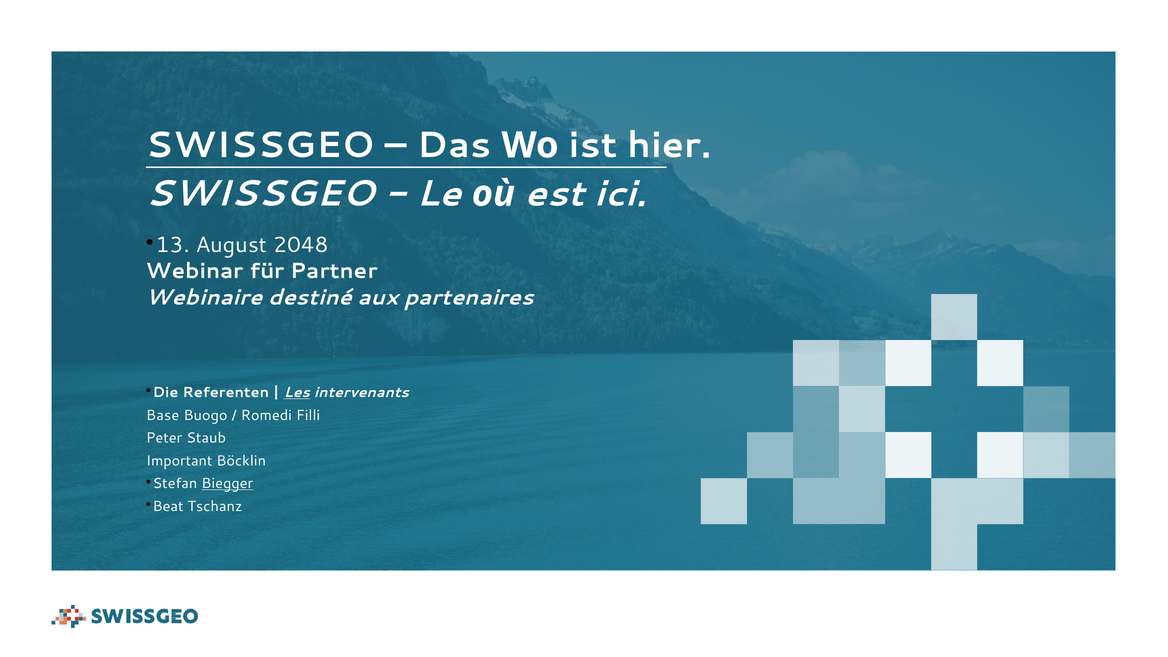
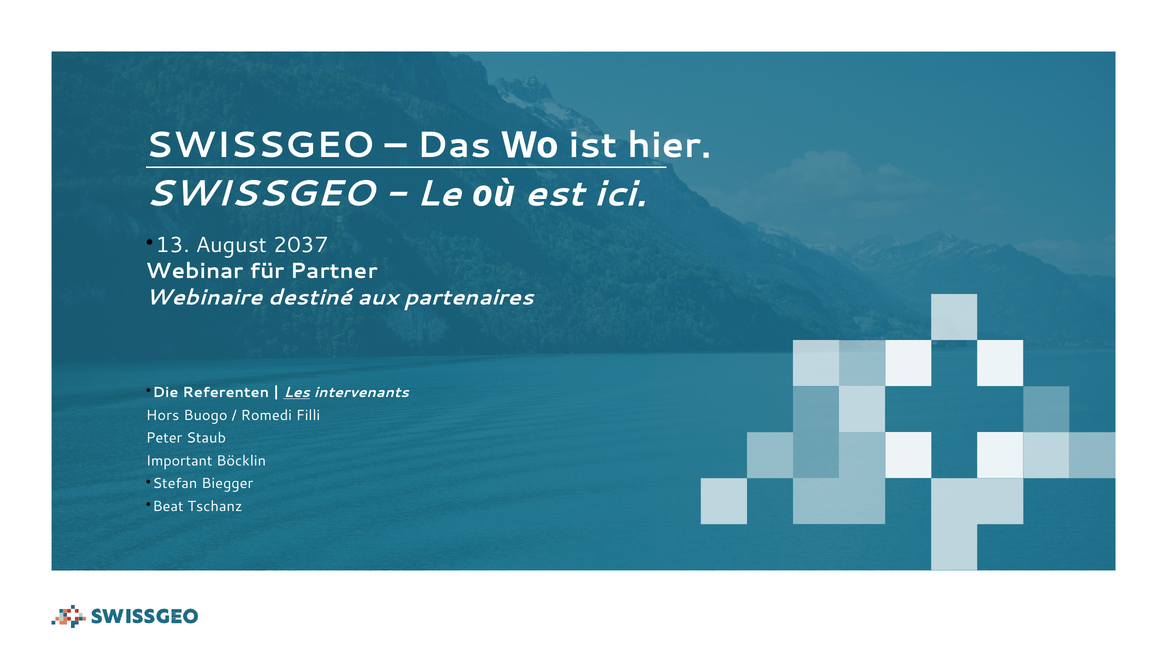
2048: 2048 -> 2037 (301, 245)
Base: Base -> Hors (163, 415)
Biegger underline: present -> none (227, 483)
